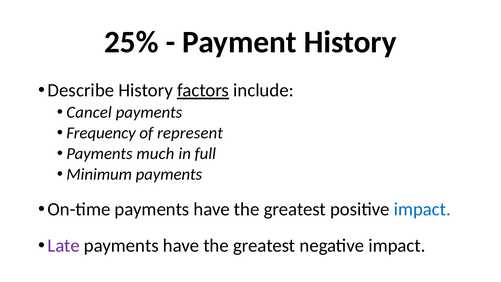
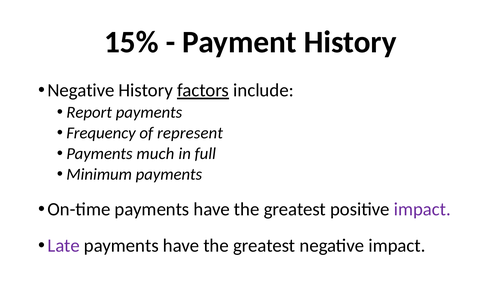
25%: 25% -> 15% (131, 42)
Describe: Describe -> Negative (81, 90)
Cancel: Cancel -> Report (89, 112)
impact colour: blue -> purple (422, 209)
